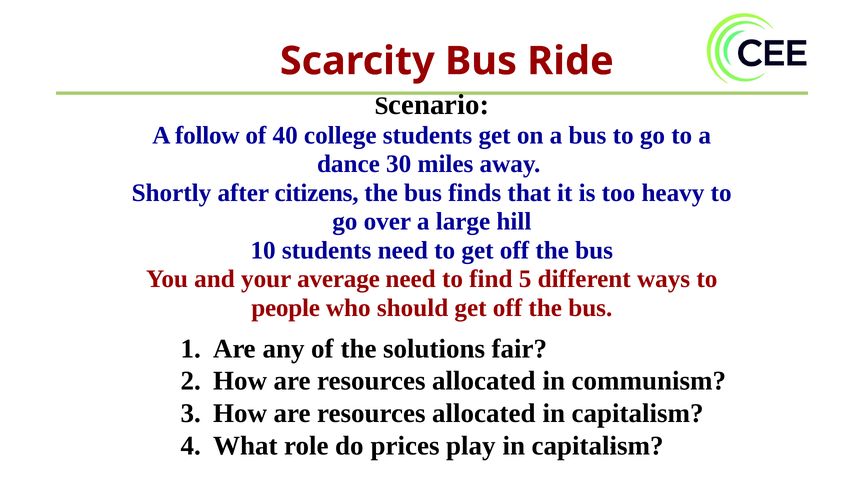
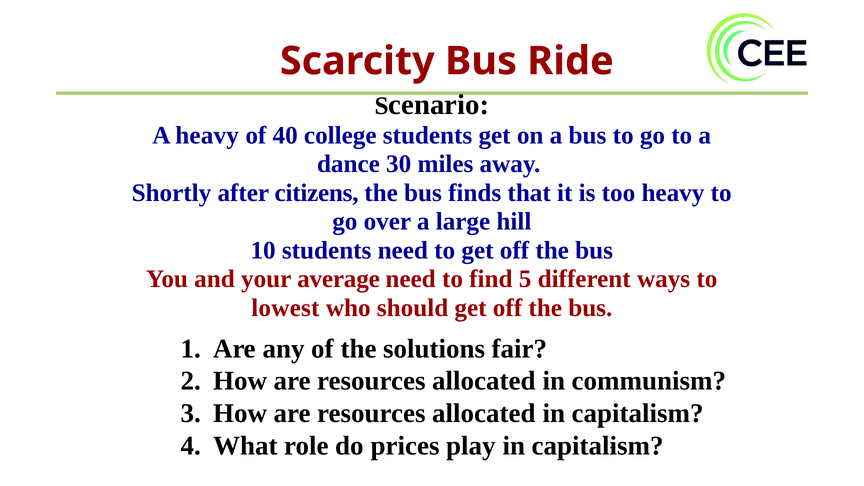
A follow: follow -> heavy (207, 135)
people: people -> lowest (285, 308)
